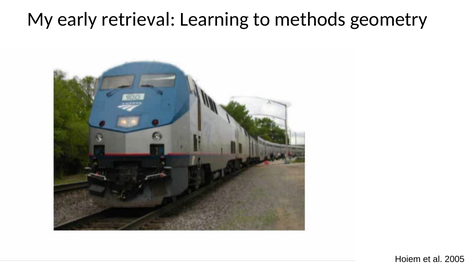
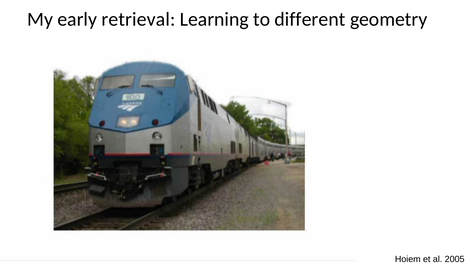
methods: methods -> different (310, 19)
